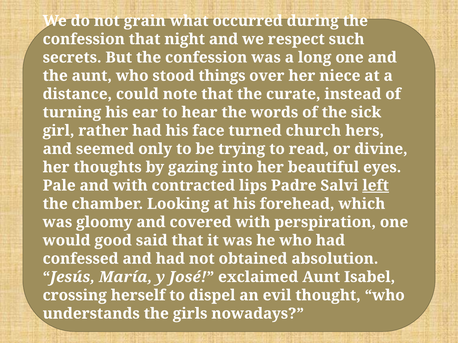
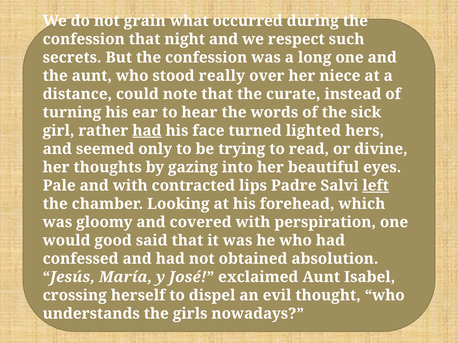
things: things -> really (222, 76)
had underline: none -> present (147, 131)
church: church -> lighted (313, 131)
